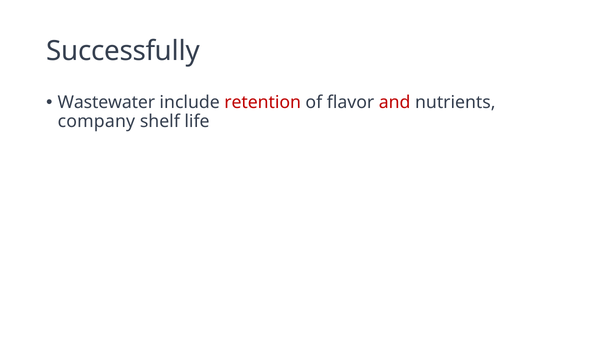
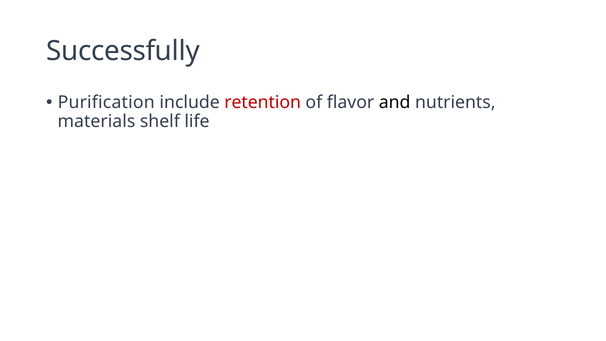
Wastewater: Wastewater -> Purification (106, 102)
and colour: red -> black (395, 102)
company: company -> materials (96, 122)
